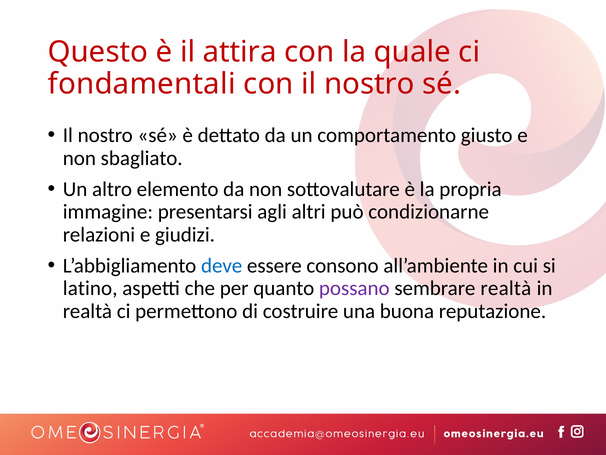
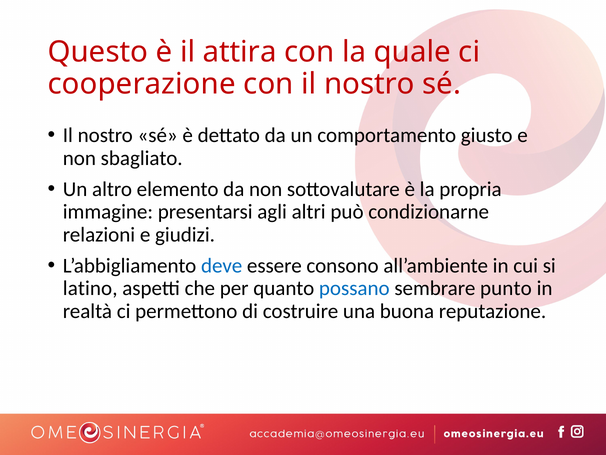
fondamentali: fondamentali -> cooperazione (142, 84)
possano colour: purple -> blue (354, 288)
sembrare realtà: realtà -> punto (506, 288)
